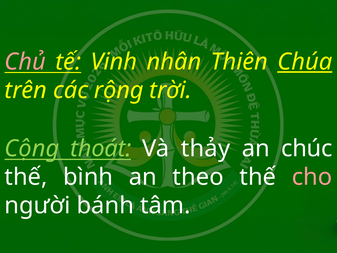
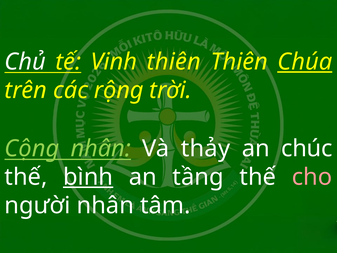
Chủ colour: pink -> white (25, 62)
Vinh nhân: nhân -> thiên (174, 62)
Cộng thoát: thoát -> nhân (101, 149)
bình underline: none -> present (88, 177)
theo: theo -> tầng (198, 177)
người bánh: bánh -> nhân (105, 205)
